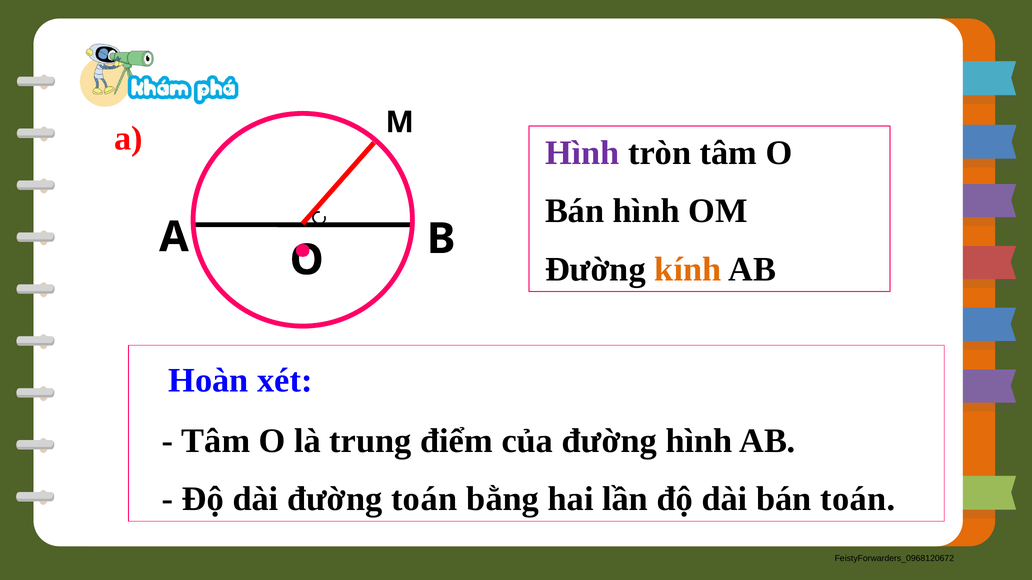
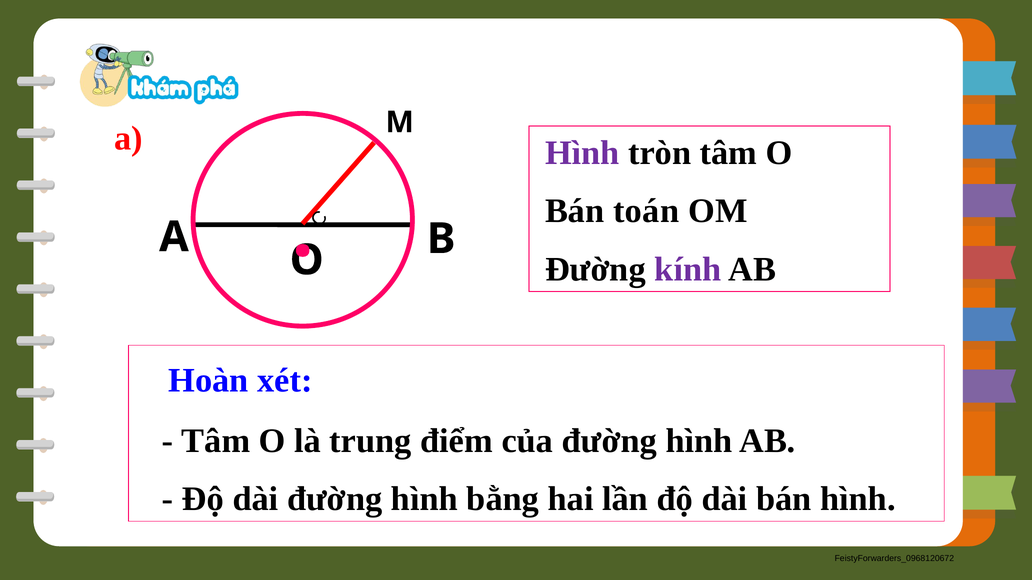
Bán hình: hình -> toán (646, 211)
kính colour: orange -> purple (688, 270)
dài đường toán: toán -> hình (424, 500)
bán toán: toán -> hình (858, 500)
